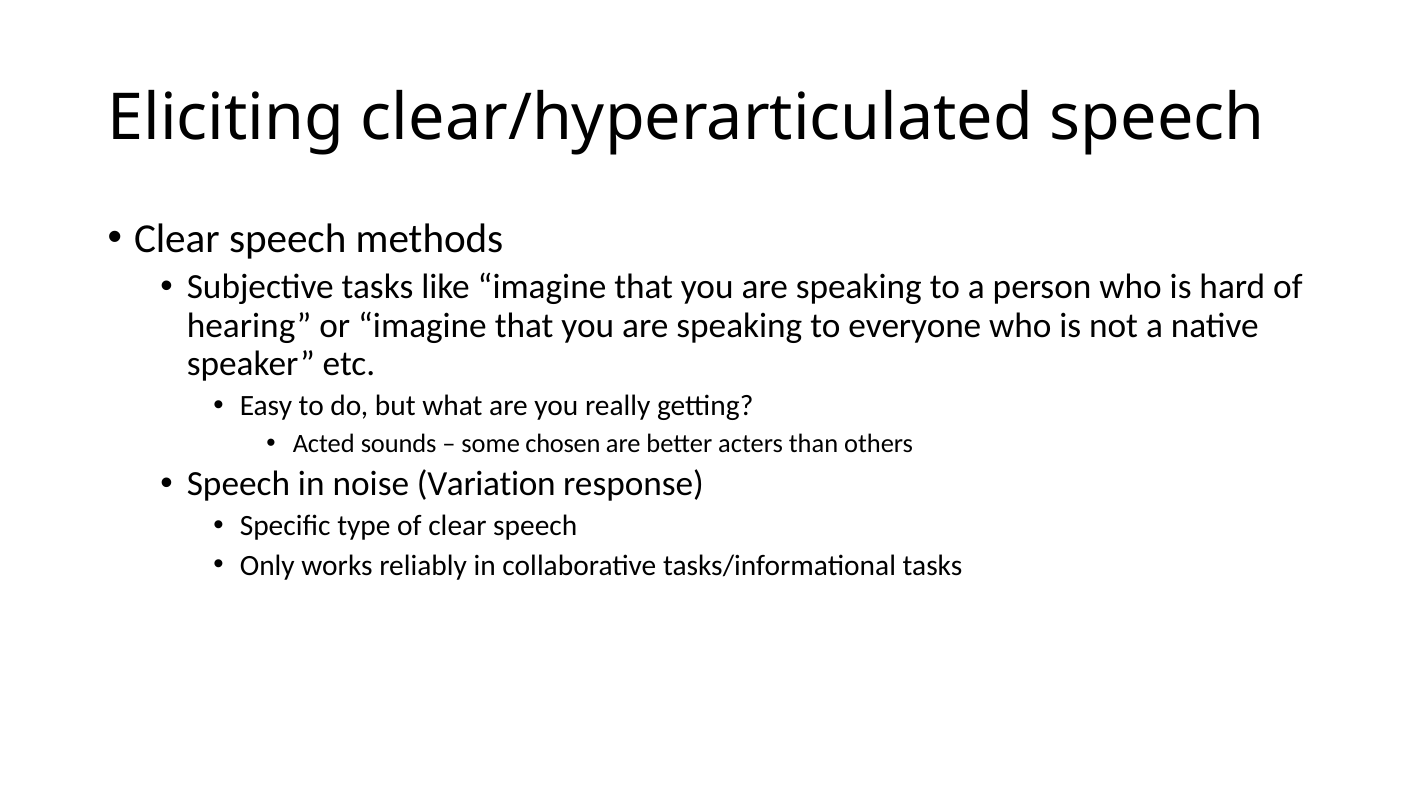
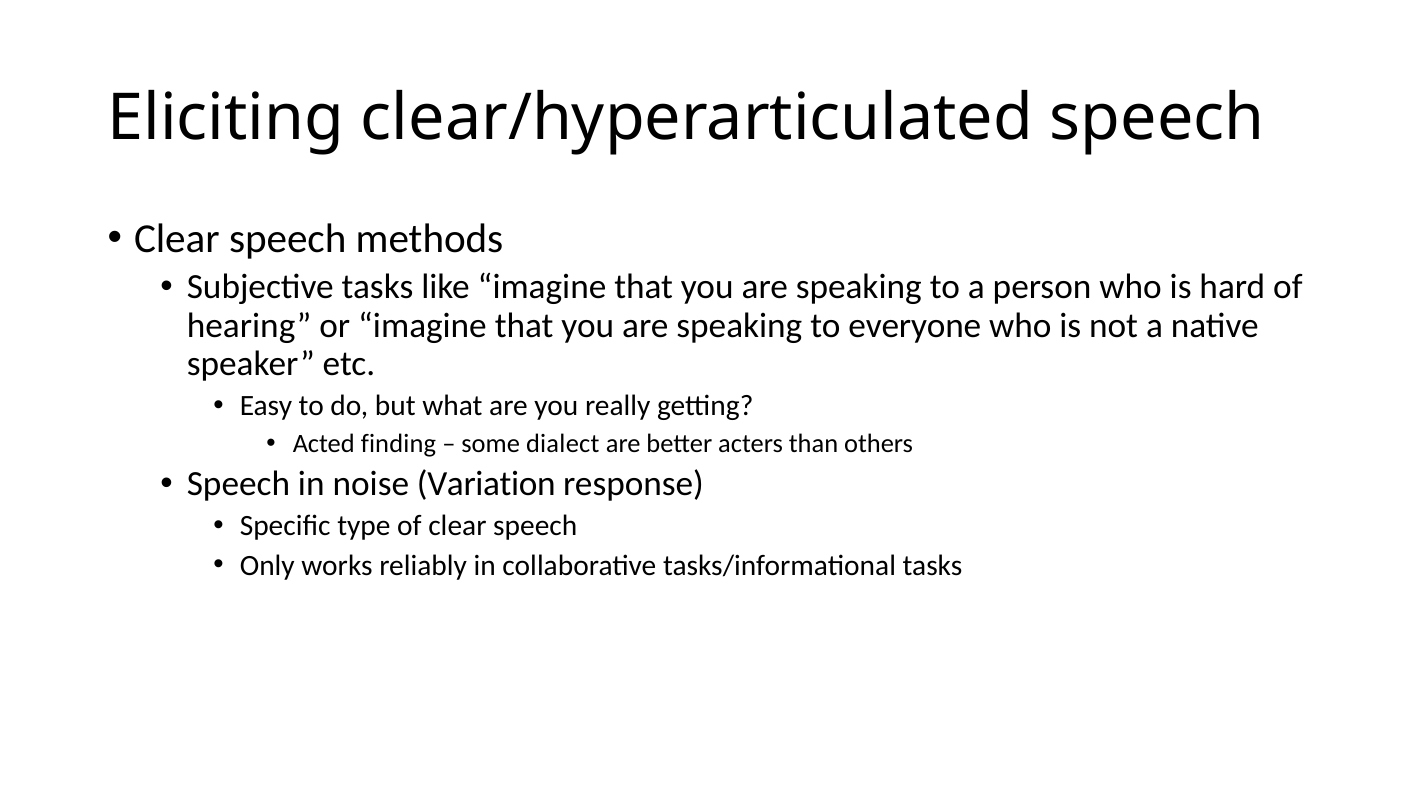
sounds: sounds -> finding (398, 443)
chosen: chosen -> dialect (563, 443)
